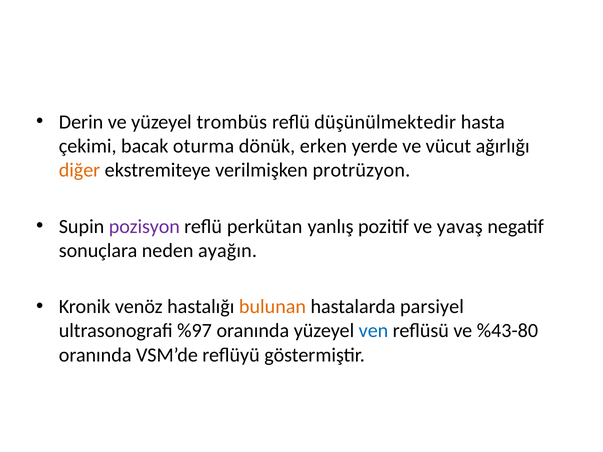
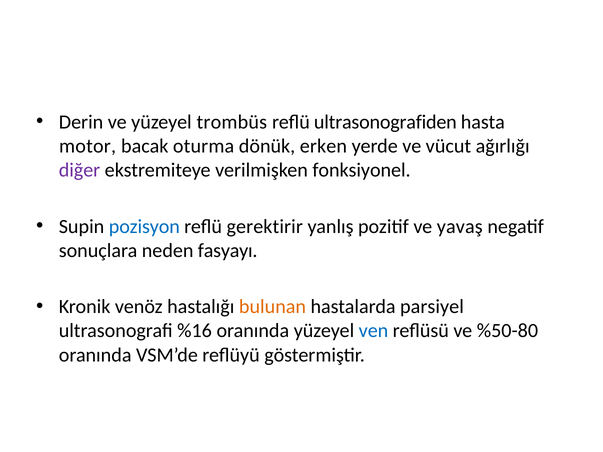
düşünülmektedir: düşünülmektedir -> ultrasonografiden (385, 122)
çekimi: çekimi -> motor (88, 146)
diğer colour: orange -> purple (80, 170)
protrüzyon: protrüzyon -> fonksiyonel (362, 170)
pozisyon colour: purple -> blue (144, 227)
perkütan: perkütan -> gerektirir (265, 227)
ayağın: ayağın -> fasyayı (228, 251)
%97: %97 -> %16 (195, 331)
%43-80: %43-80 -> %50-80 (507, 331)
